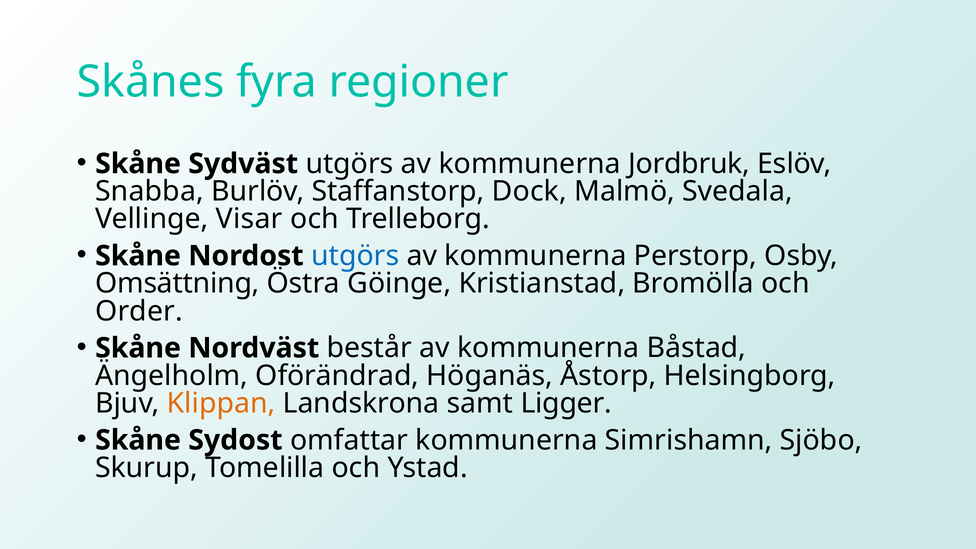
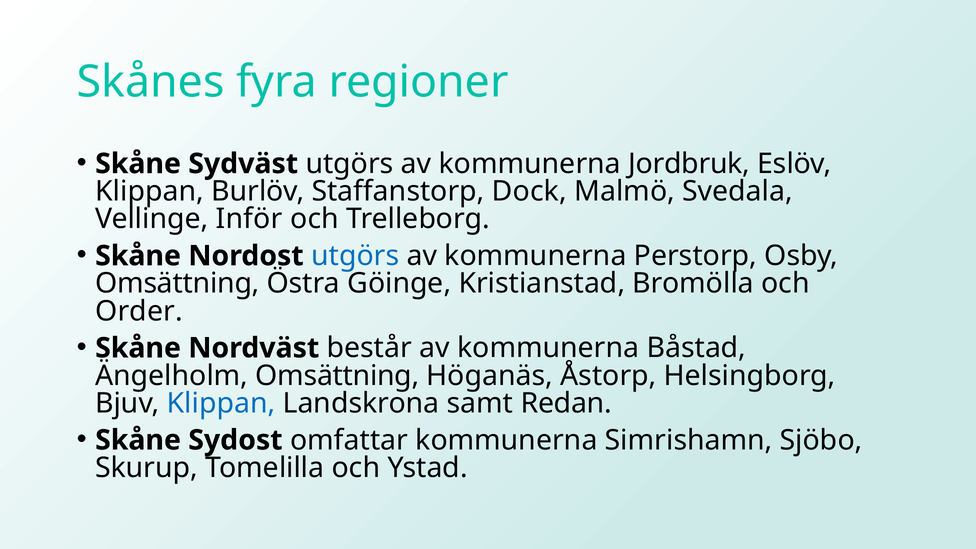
Snabba: Snabba -> Klippan (150, 191)
Visar: Visar -> Inför (249, 219)
Ängelholm Oförändrad: Oförändrad -> Omsättning (337, 376)
Klippan colour: orange -> blue (221, 403)
Ligger: Ligger -> Redan (566, 403)
